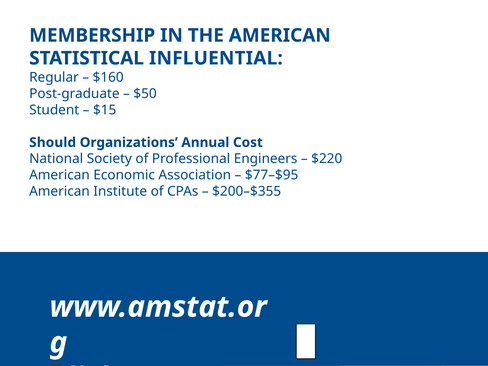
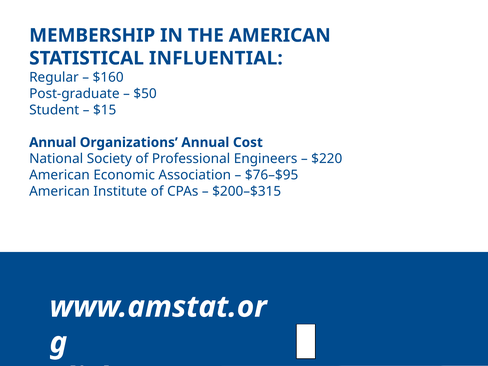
Should: Should -> Annual (53, 142)
$77–$95: $77–$95 -> $76–$95 (272, 175)
$200–$355: $200–$355 -> $200–$315 (247, 191)
